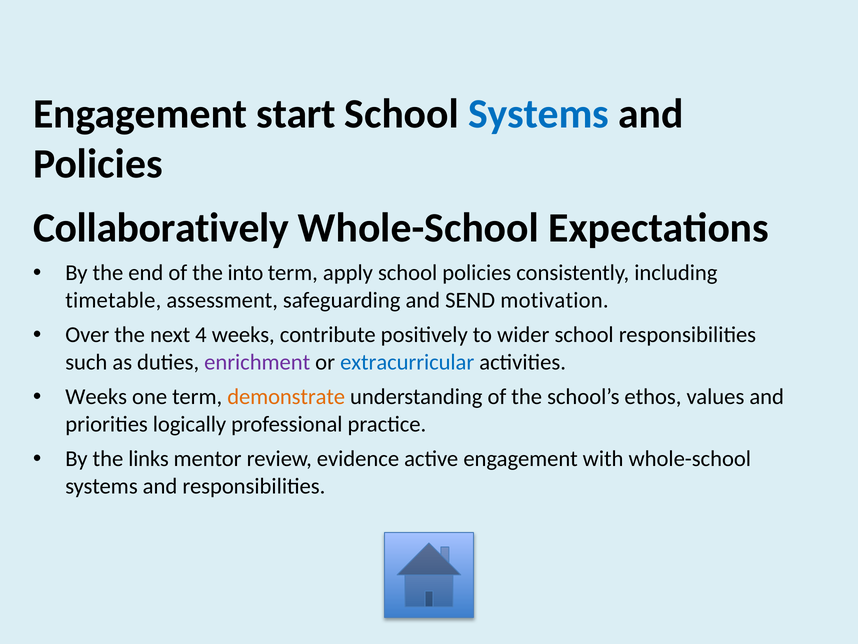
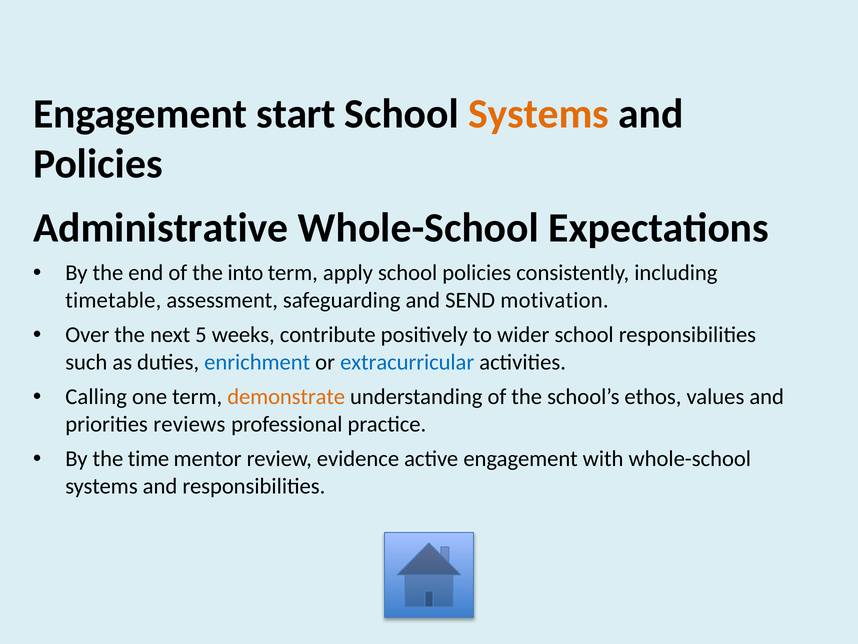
Systems colour: blue -> orange (539, 114)
Collaboratively: Collaboratively -> Administrative (161, 228)
4: 4 -> 5 (201, 335)
enrichment colour: purple -> blue (257, 362)
Weeks: Weeks -> Calling (96, 397)
logically: logically -> reviews (189, 424)
links: links -> time (149, 459)
